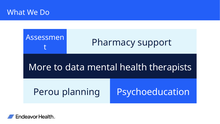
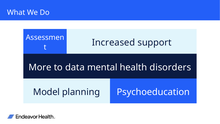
Pharmacy: Pharmacy -> Increased (113, 42)
therapists: therapists -> disorders (170, 67)
Perou: Perou -> Model (46, 92)
